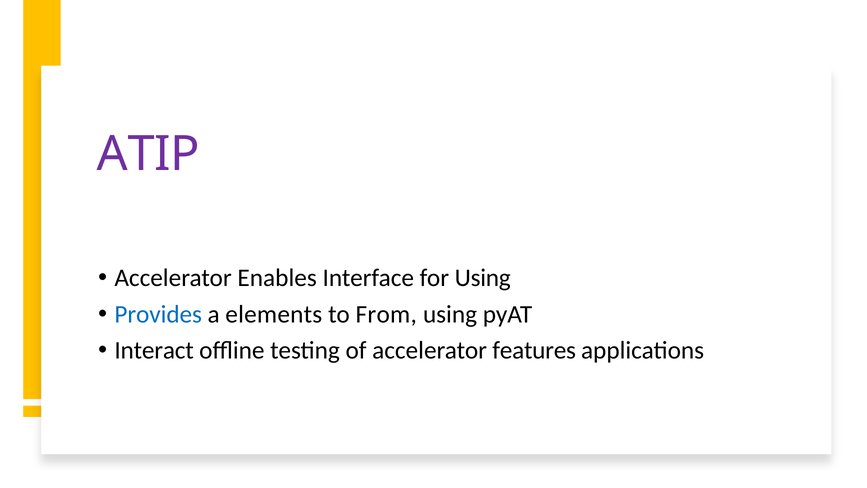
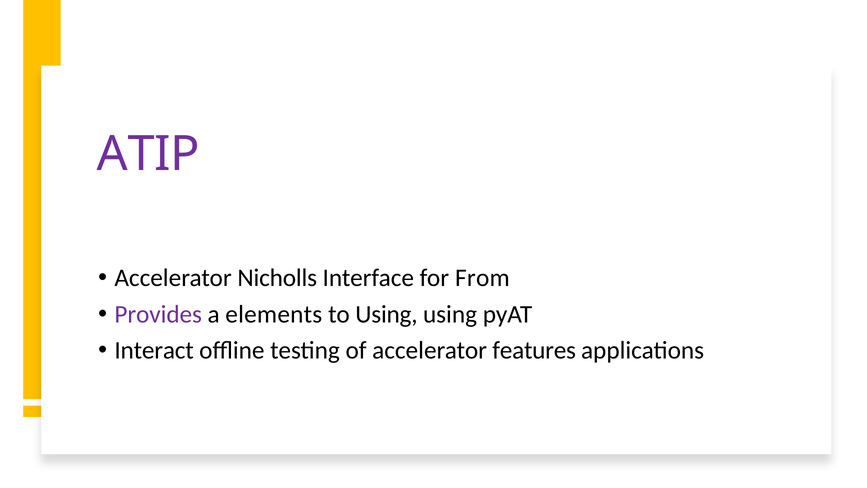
Enables: Enables -> Nicholls (277, 278)
for Using: Using -> From (482, 278)
Provides colour: blue -> purple (158, 314)
to From: From -> Using (386, 314)
